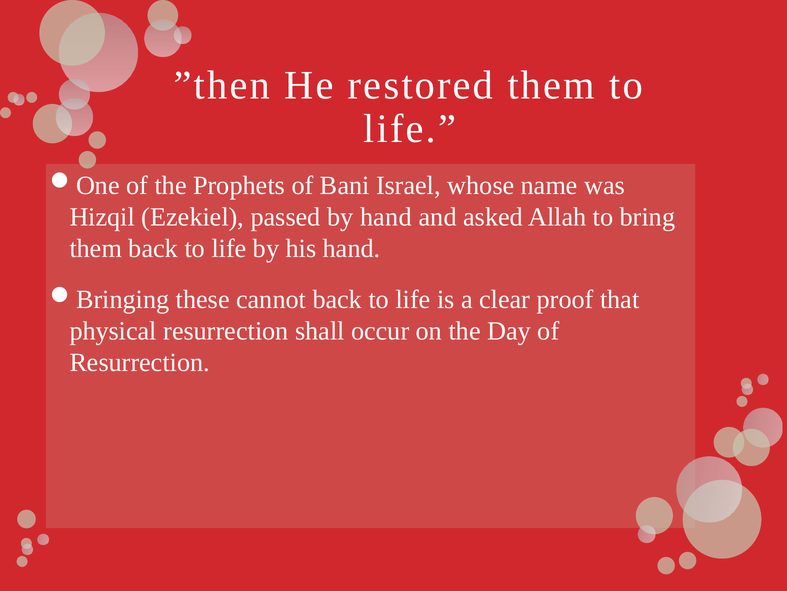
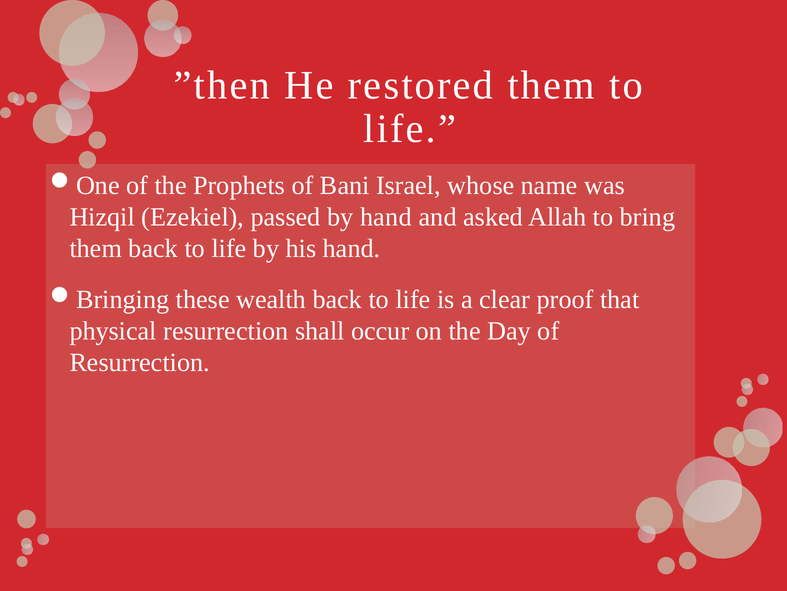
cannot: cannot -> wealth (271, 299)
